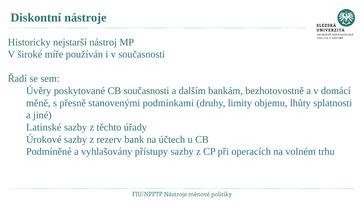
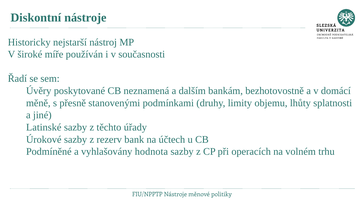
CB současnosti: současnosti -> neznamená (146, 91)
přístupy: přístupy -> hodnota (151, 151)
